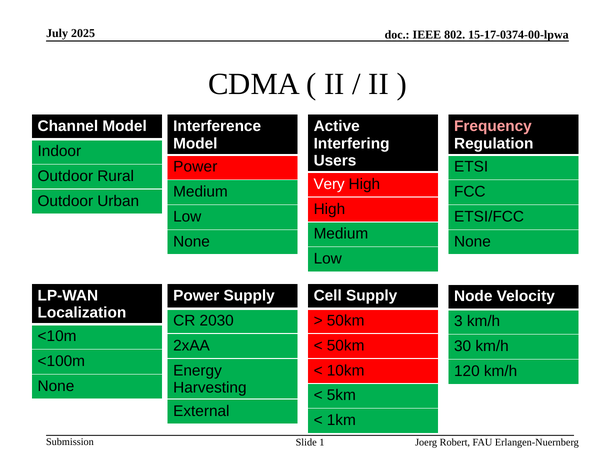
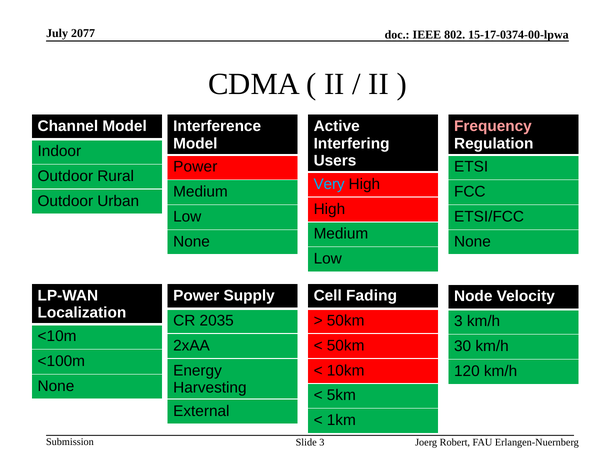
2025: 2025 -> 2077 (83, 34)
Very colour: white -> light blue (329, 184)
Cell Supply: Supply -> Fading (372, 296)
2030: 2030 -> 2035 (217, 321)
Slide 1: 1 -> 3 (322, 442)
